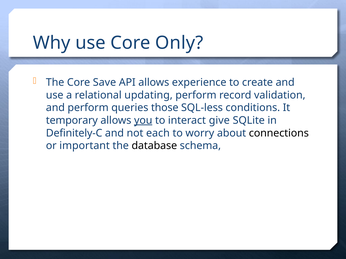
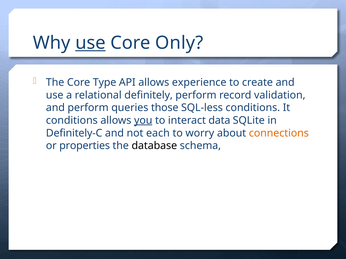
use underline: none -> present (90, 43)
Save: Save -> Type (105, 83)
updating: updating -> definitely (149, 95)
temporary: temporary -> conditions (72, 121)
give: give -> data (219, 121)
connections colour: black -> orange (279, 133)
important: important -> properties (85, 146)
